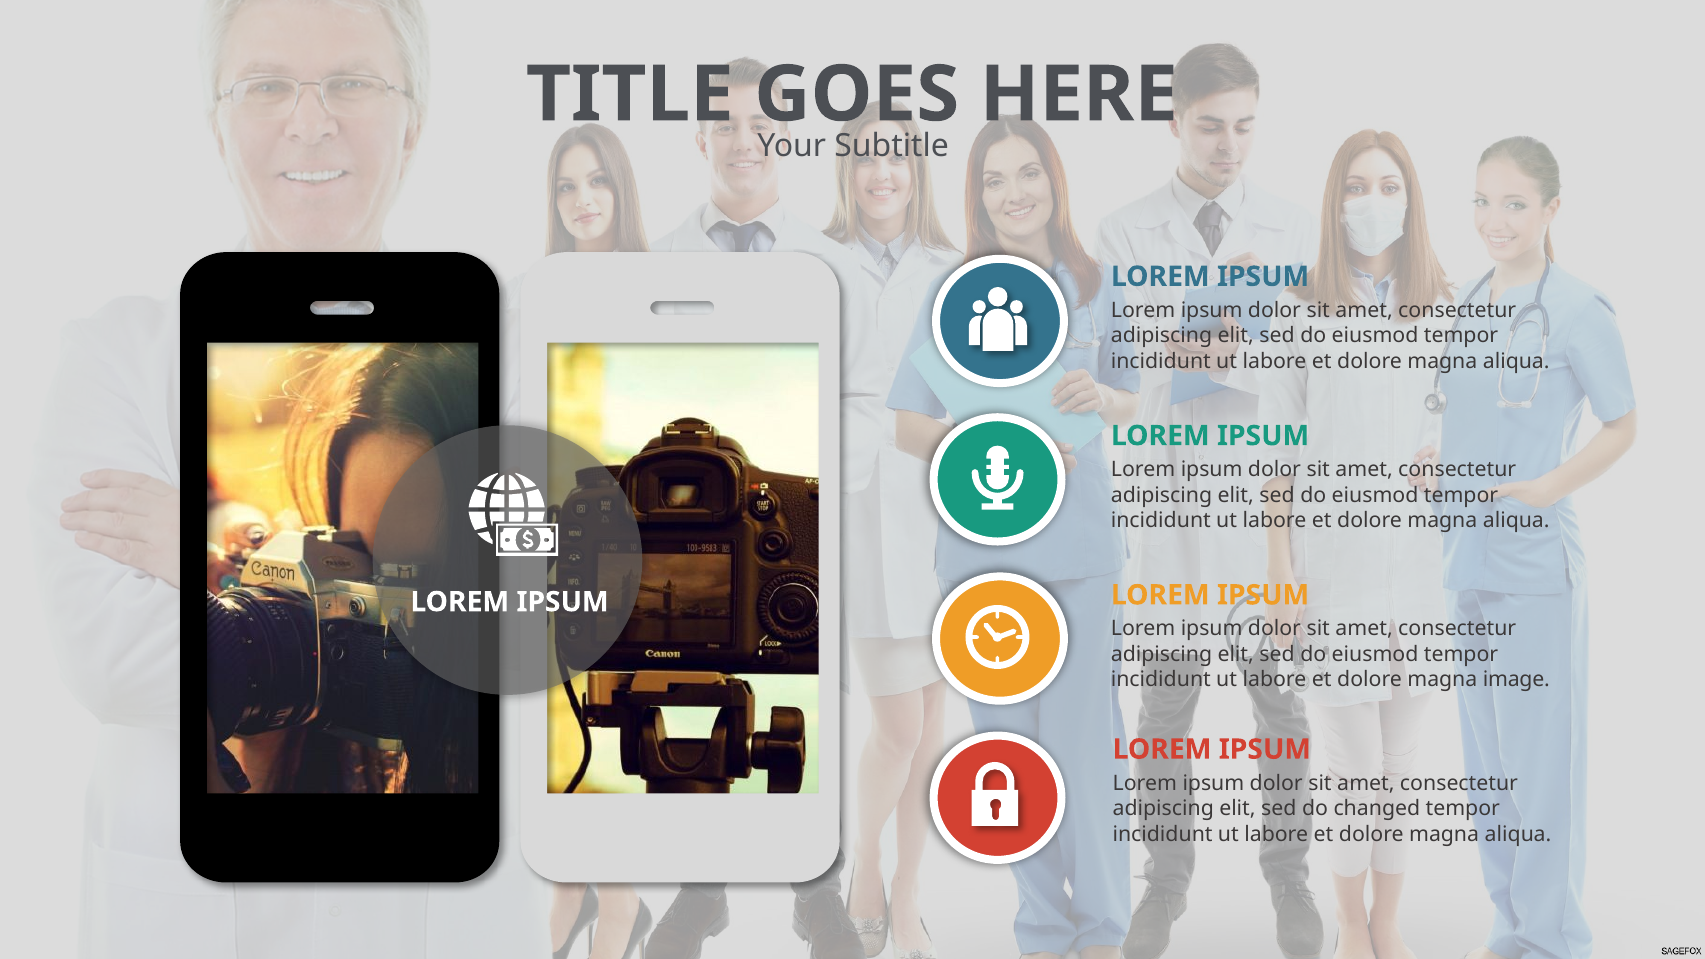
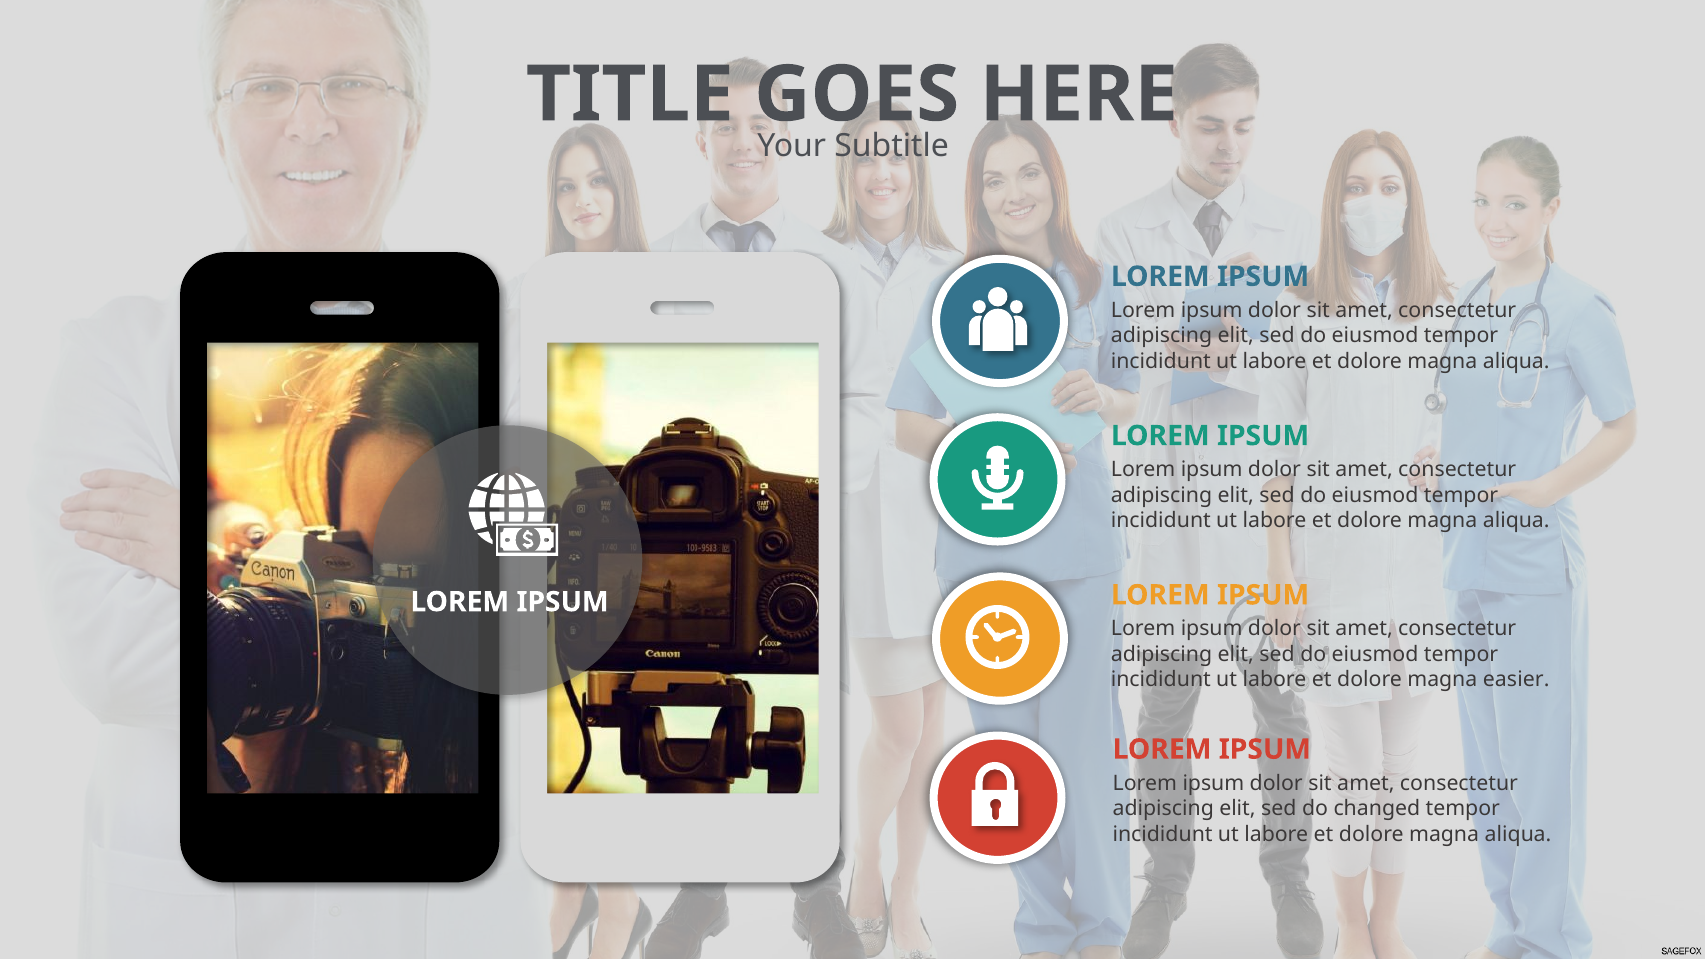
image: image -> easier (1516, 680)
